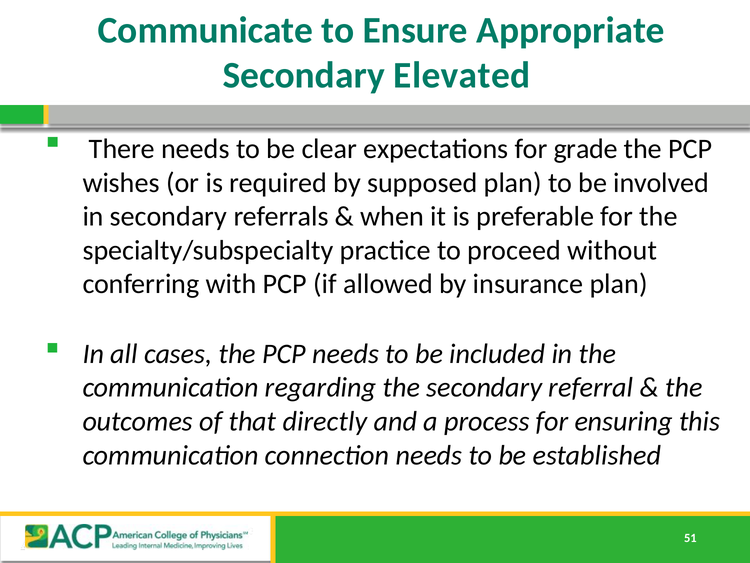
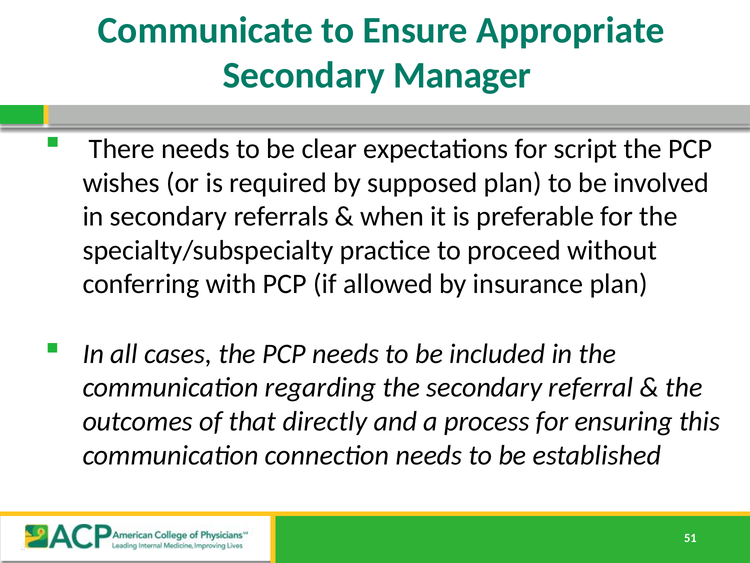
Elevated: Elevated -> Manager (462, 75)
grade: grade -> script (585, 149)
